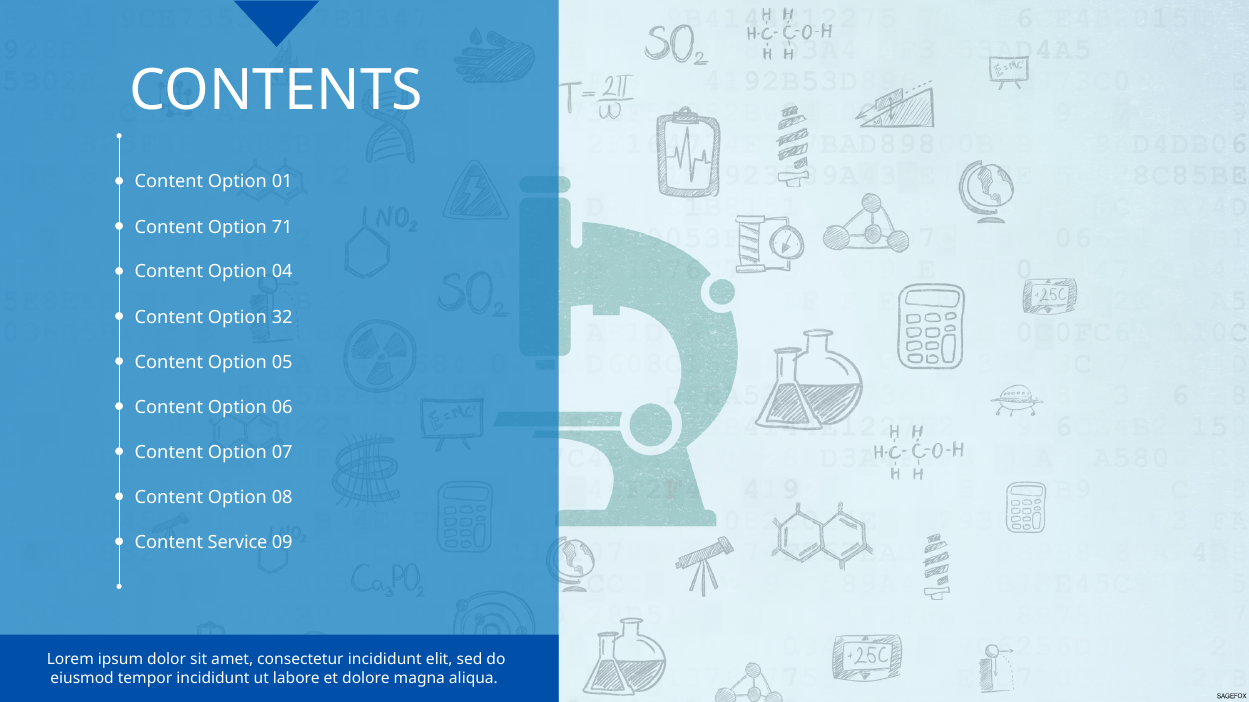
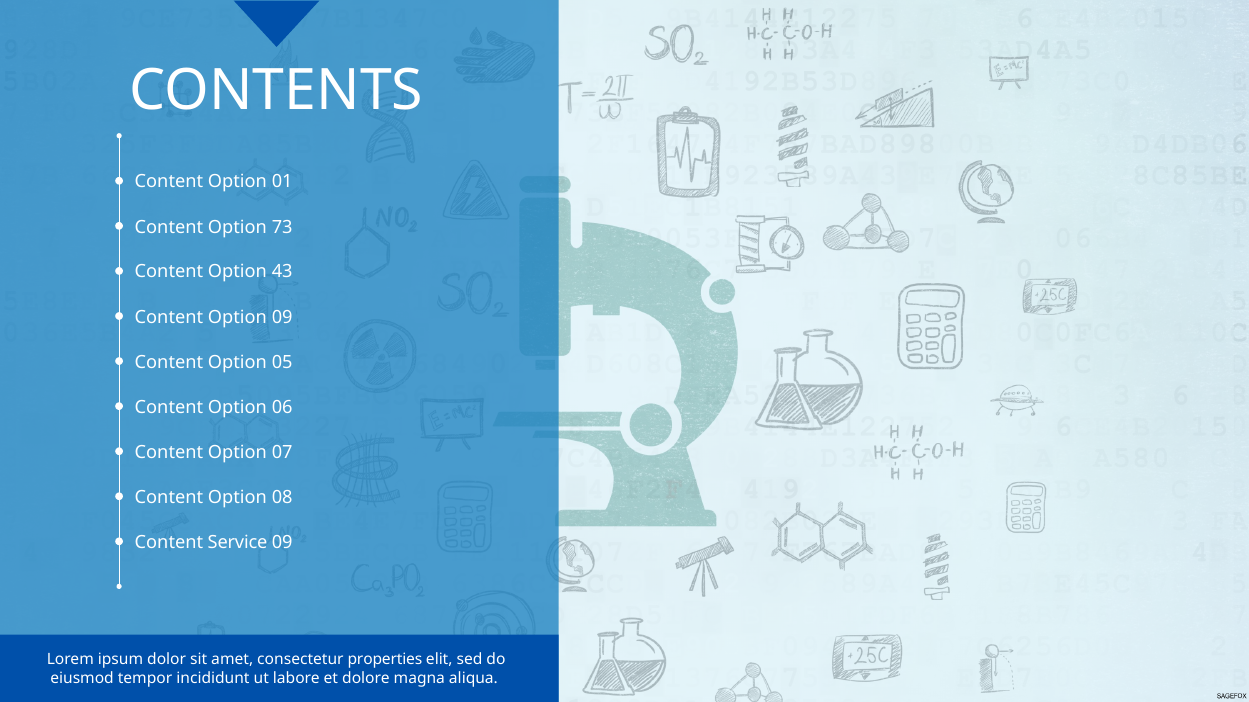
71: 71 -> 73 (282, 227)
04: 04 -> 43 (282, 272)
Option 32: 32 -> 09 (282, 318)
consectetur incididunt: incididunt -> properties (385, 660)
